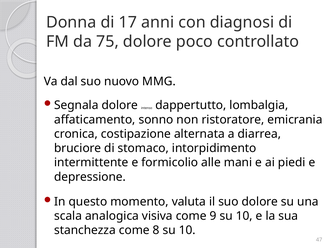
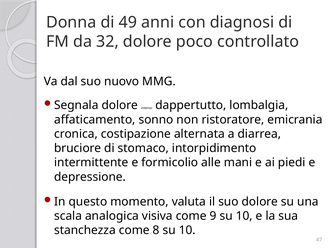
17: 17 -> 49 (128, 22)
75: 75 -> 32 (108, 42)
